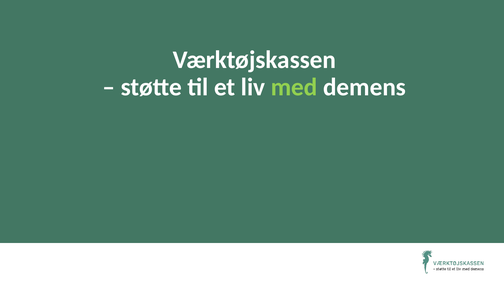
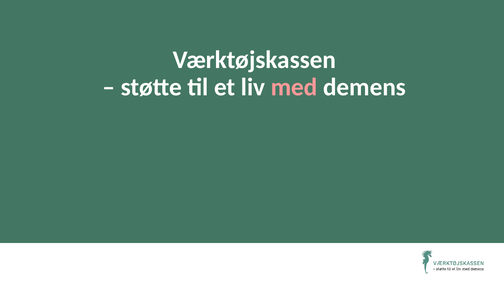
med colour: light green -> pink (294, 87)
